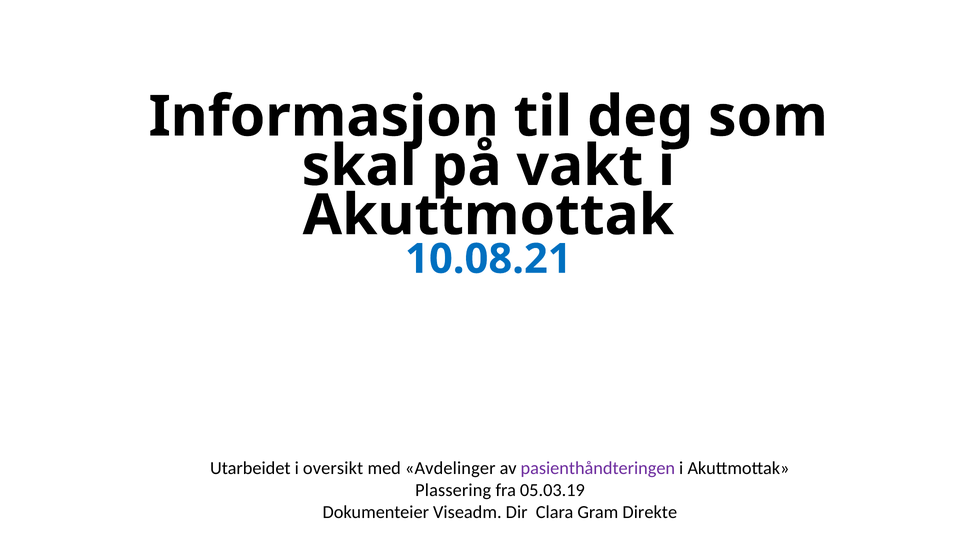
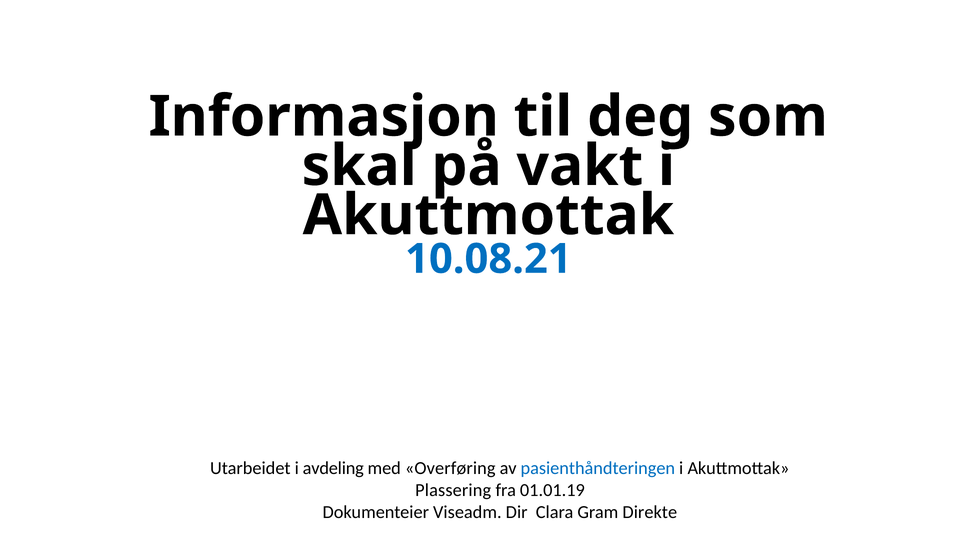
oversikt: oversikt -> avdeling (333, 468)
Avdelinger: Avdelinger -> Overføring (450, 468)
pasienthåndteringen colour: purple -> blue (598, 468)
05.03.19: 05.03.19 -> 01.01.19 (552, 490)
